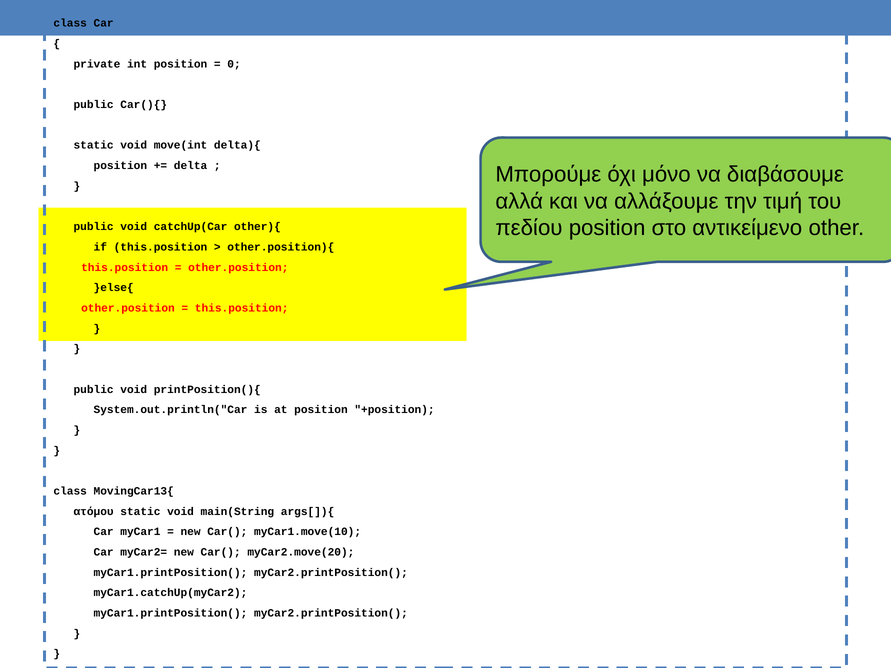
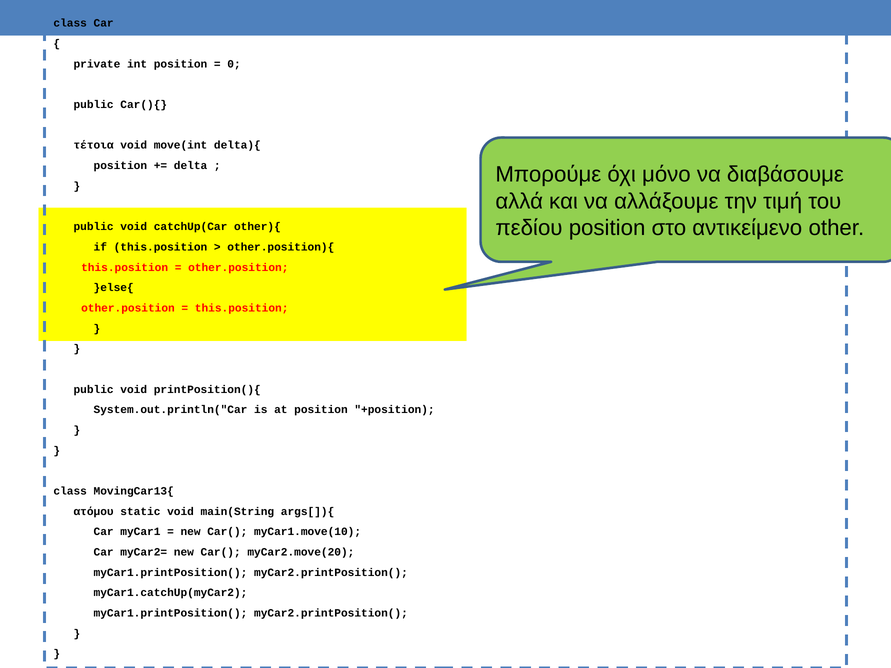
static: static -> τέτοια (94, 145)
